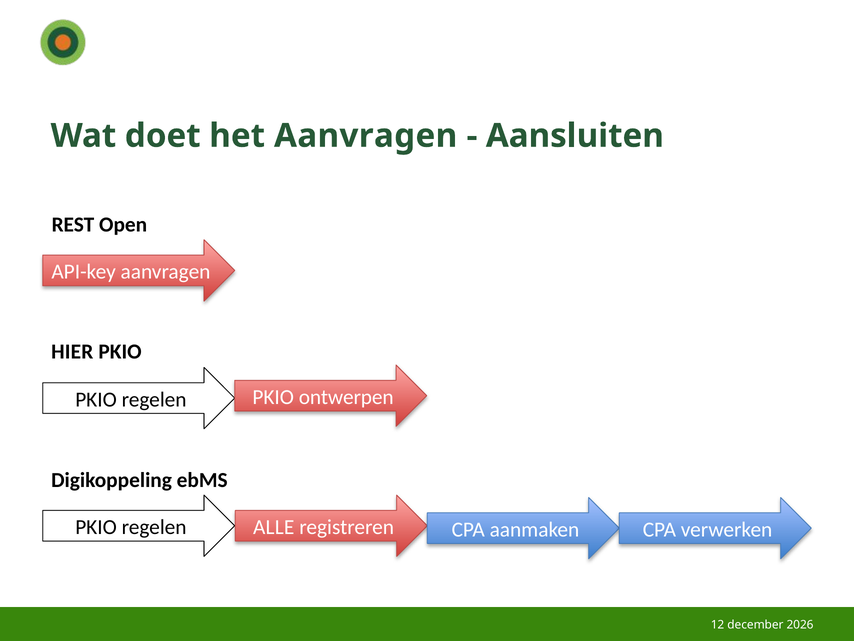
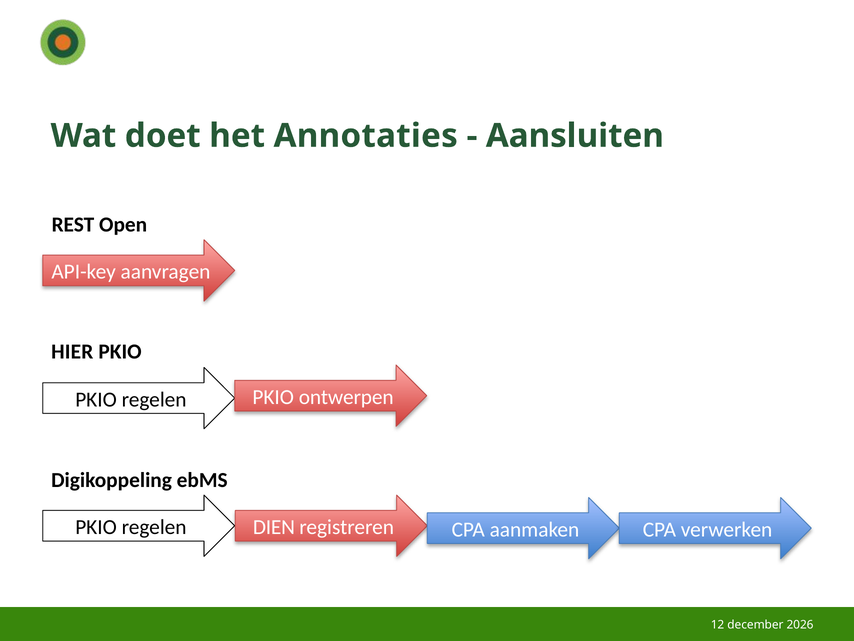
het Aanvragen: Aanvragen -> Annotaties (366, 136)
ALLE: ALLE -> DIEN (274, 527)
